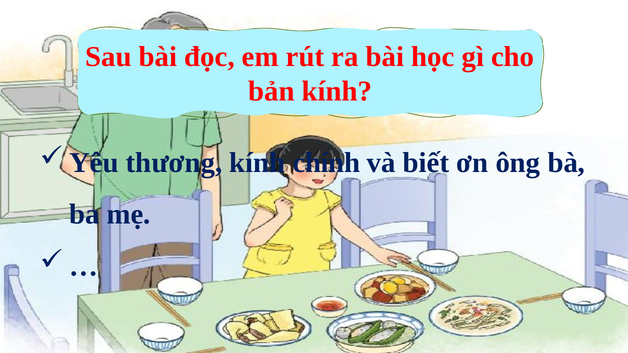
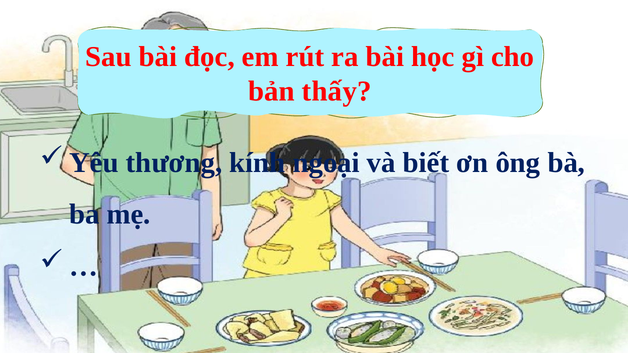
bản kính: kính -> thấy (337, 92)
chính: chính -> ngoại (326, 163)
